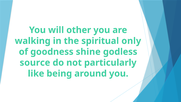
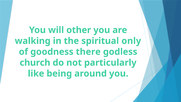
shine: shine -> there (88, 52)
source: source -> church (35, 63)
